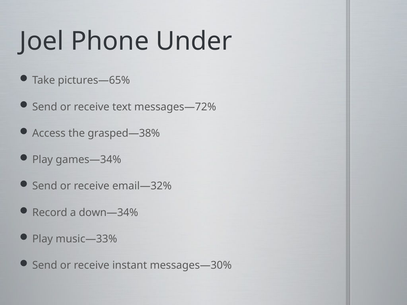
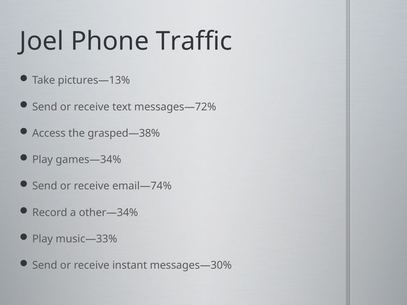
Under: Under -> Traffic (194, 41)
pictures—65%: pictures—65% -> pictures—13% (94, 80)
email—32%: email—32% -> email—74% (142, 186)
down—34%: down—34% -> other—34% (108, 213)
